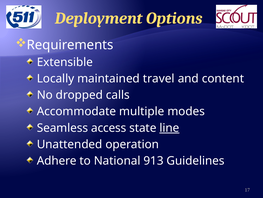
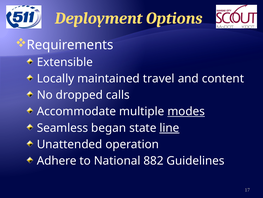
modes underline: none -> present (186, 111)
access: access -> began (109, 127)
913: 913 -> 882 (153, 160)
